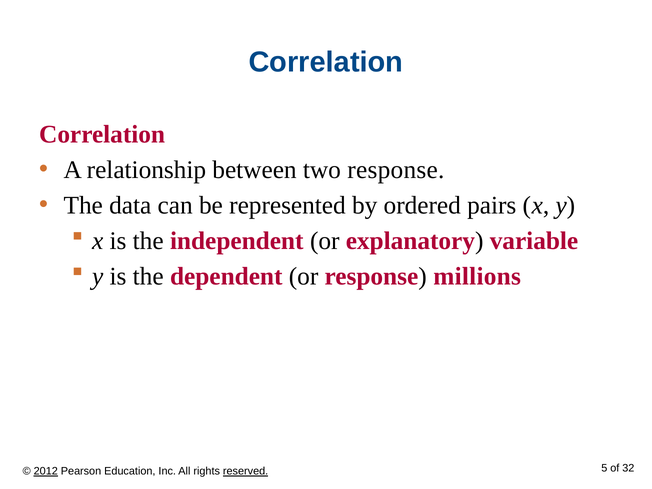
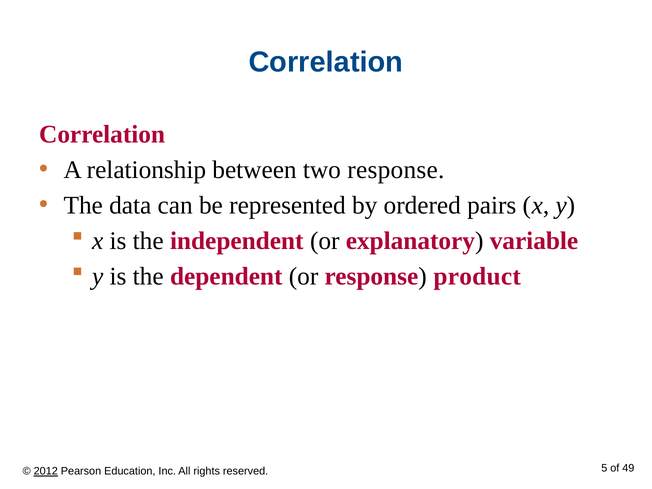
millions: millions -> product (477, 276)
reserved underline: present -> none (246, 471)
32: 32 -> 49 (628, 468)
